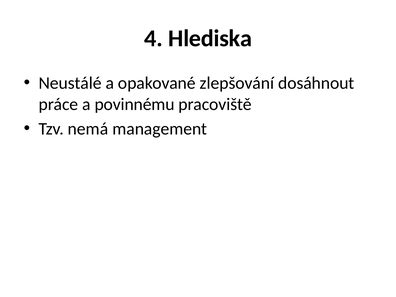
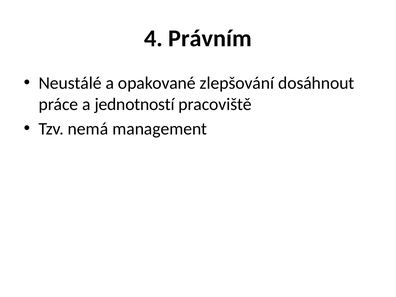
Hlediska: Hlediska -> Právním (210, 38)
povinnému: povinnému -> jednotností (135, 104)
